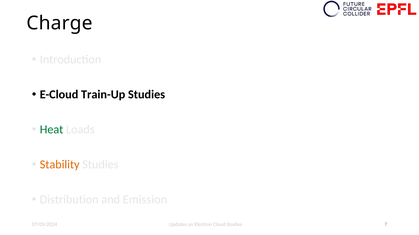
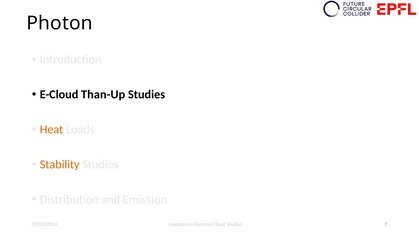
Charge: Charge -> Photon (60, 23)
Train-Up: Train-Up -> Than-Up (103, 95)
Heat colour: green -> orange (52, 130)
